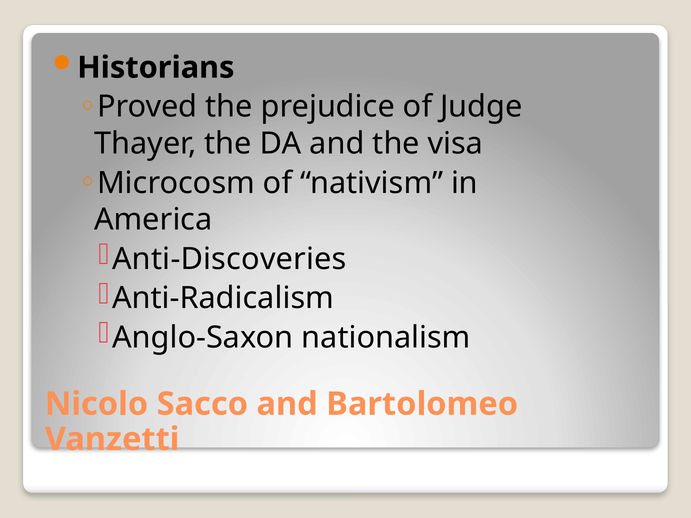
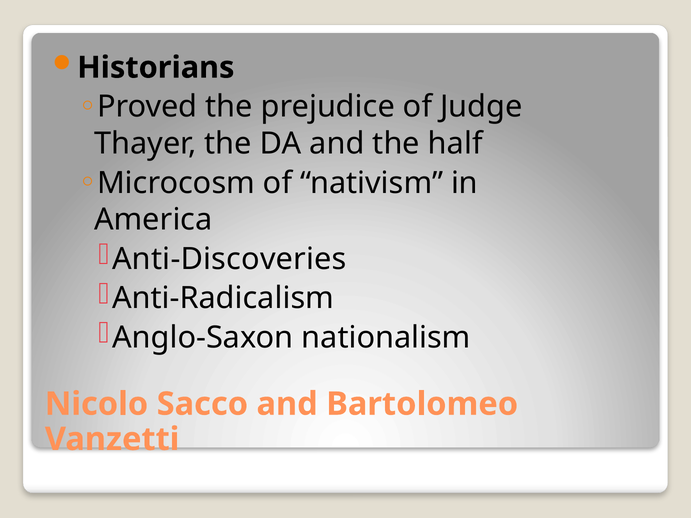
visa: visa -> half (455, 144)
